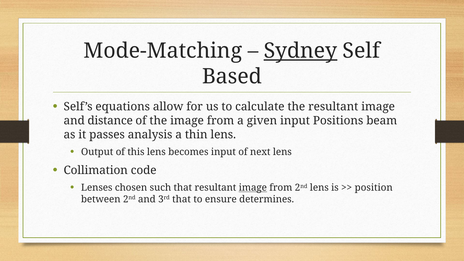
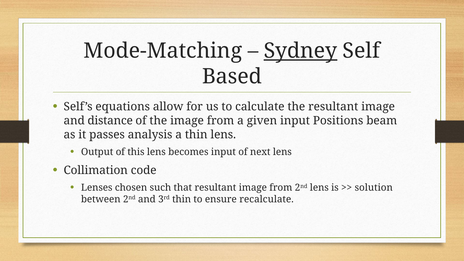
image underline: present -> none (253, 188)
position: position -> solution (374, 188)
3rd that: that -> thin (182, 199)
determines: determines -> recalculate (267, 199)
